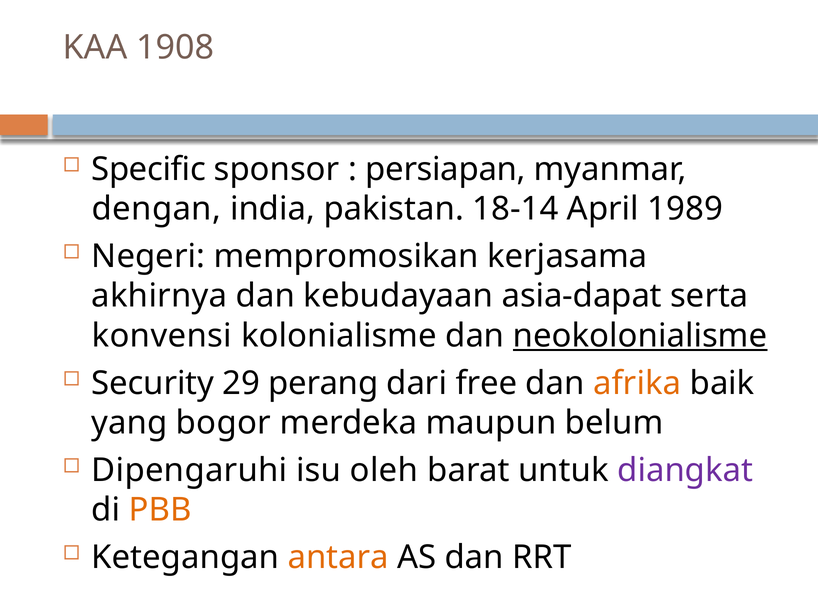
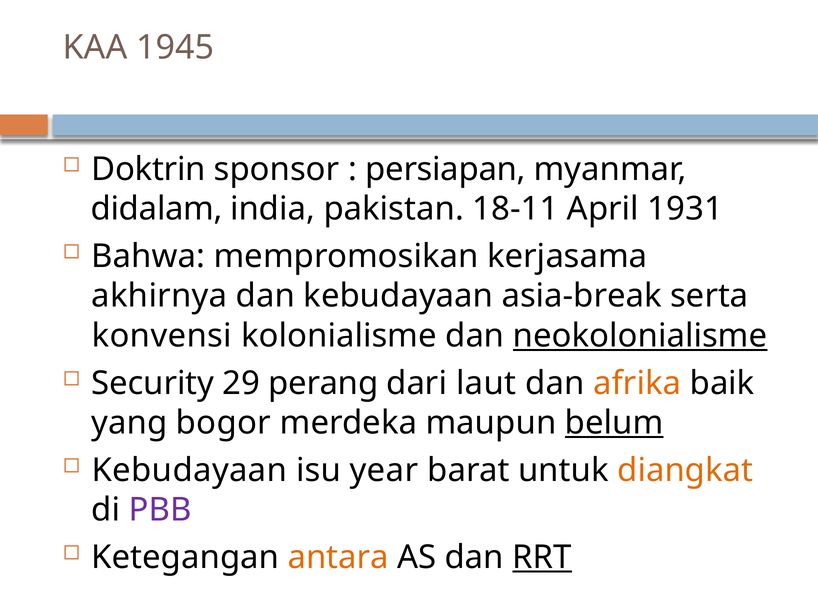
1908: 1908 -> 1945 (175, 47)
Specific: Specific -> Doktrin (149, 169)
dengan: dengan -> didalam (157, 209)
18-14: 18-14 -> 18-11 (515, 209)
1989: 1989 -> 1931 (685, 209)
Negeri: Negeri -> Bahwa (148, 256)
asia-dapat: asia-dapat -> asia-break (582, 296)
free: free -> laut (486, 383)
belum underline: none -> present (614, 422)
Dipengaruhi: Dipengaruhi -> Kebudayaan (189, 470)
oleh: oleh -> year (384, 470)
diangkat colour: purple -> orange (685, 470)
PBB colour: orange -> purple (160, 509)
RRT underline: none -> present (542, 557)
